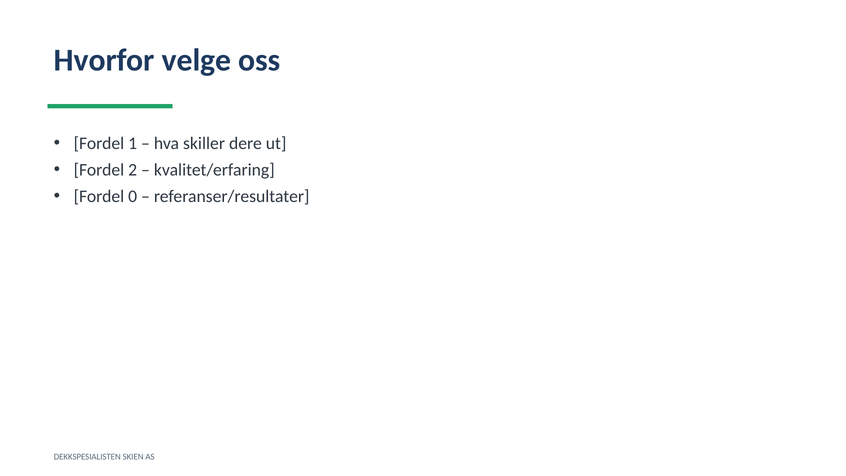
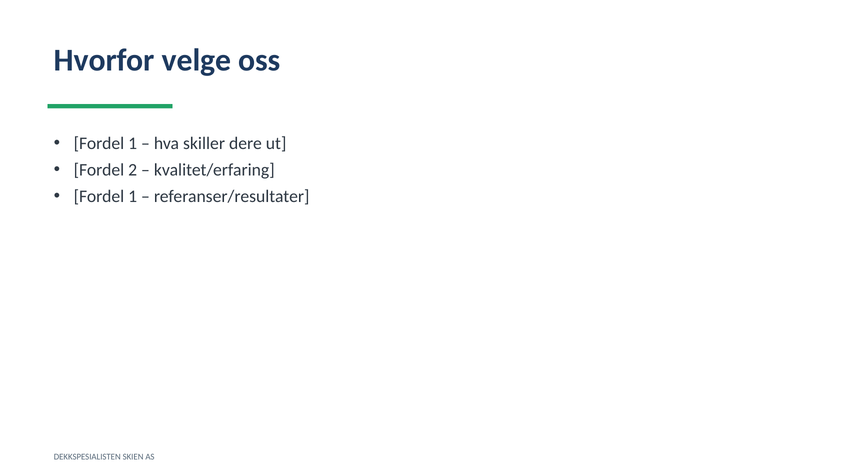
0: 0 -> 1 (133, 196)
